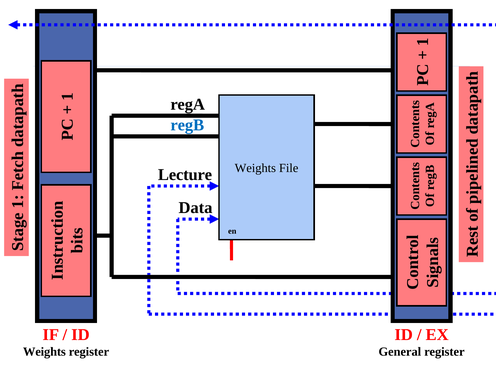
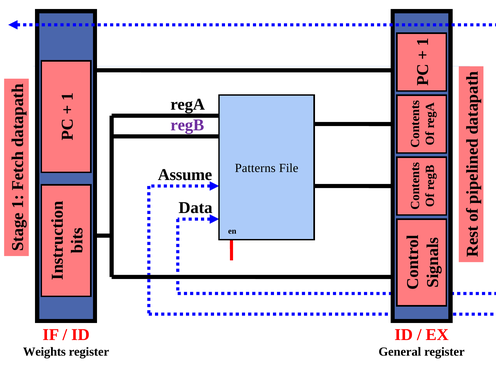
regB colour: blue -> purple (187, 125)
Weights: Weights -> Patterns (255, 168)
Lecture: Lecture -> Assume (185, 175)
